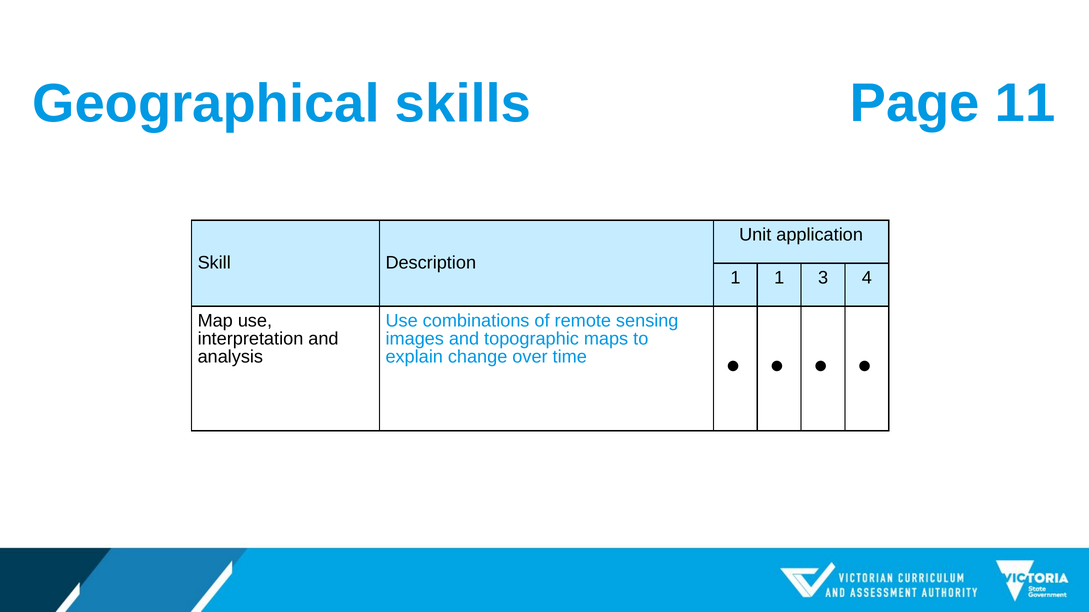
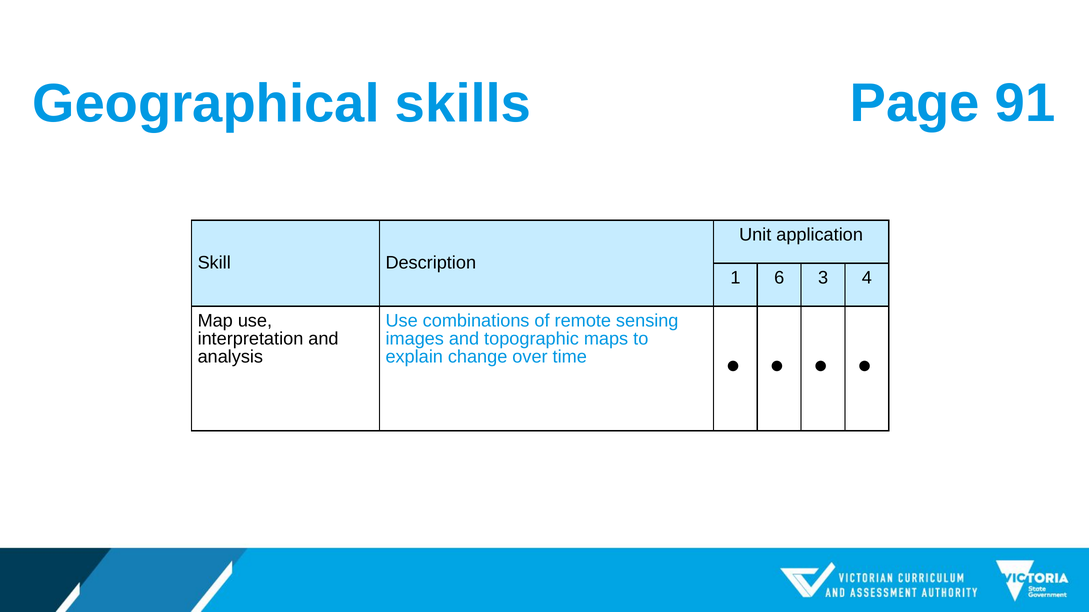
11: 11 -> 91 (1025, 103)
1 1: 1 -> 6 (779, 278)
